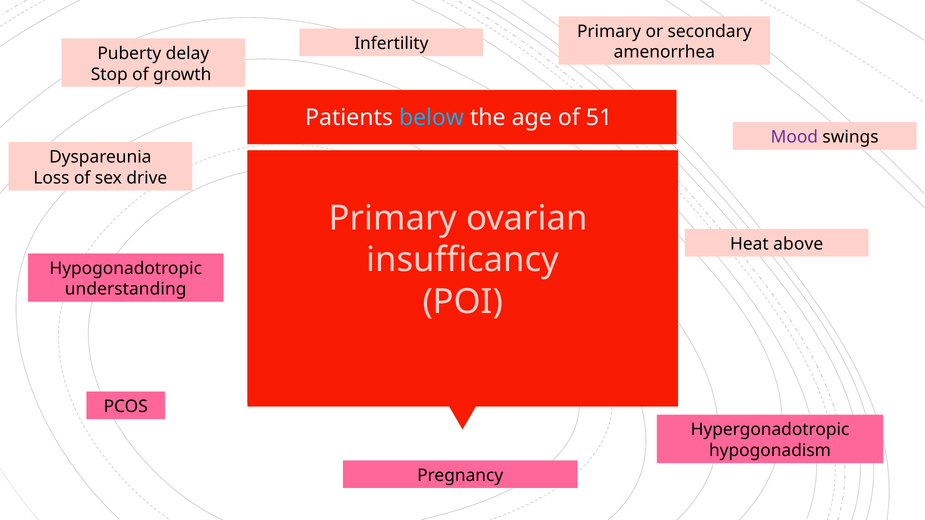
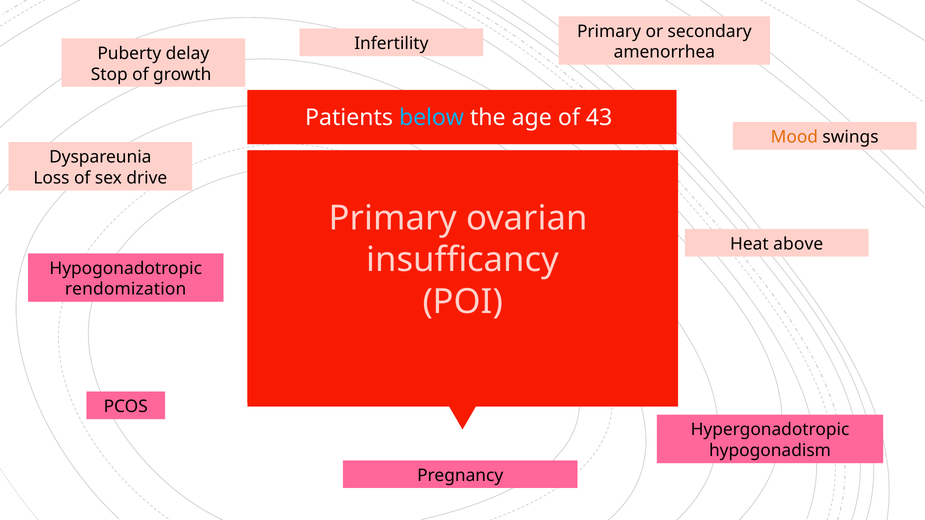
51: 51 -> 43 (599, 118)
Mood colour: purple -> orange (794, 137)
understanding: understanding -> rendomization (126, 289)
